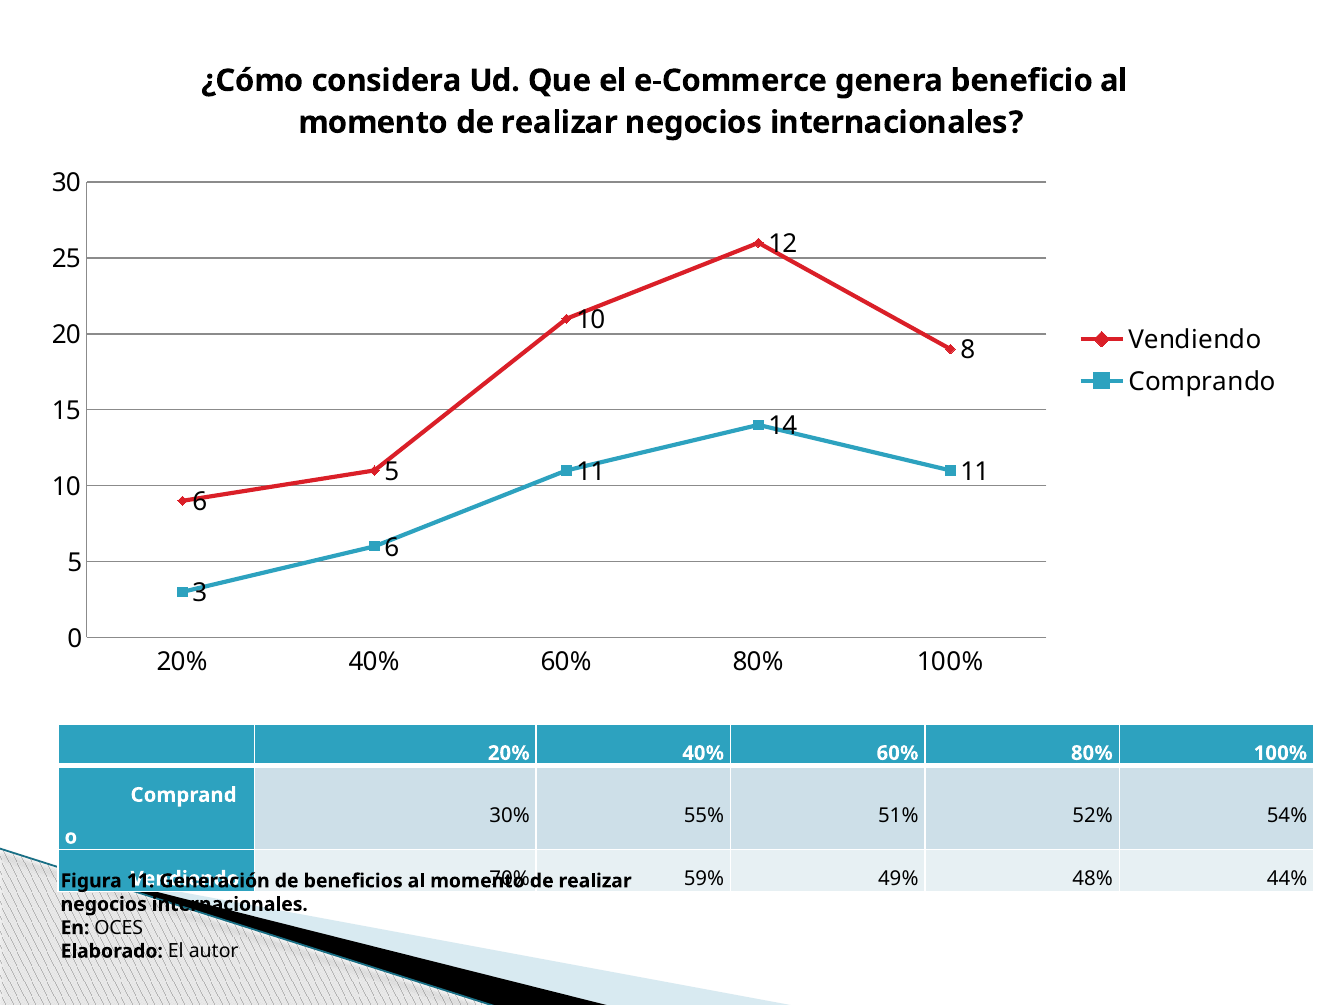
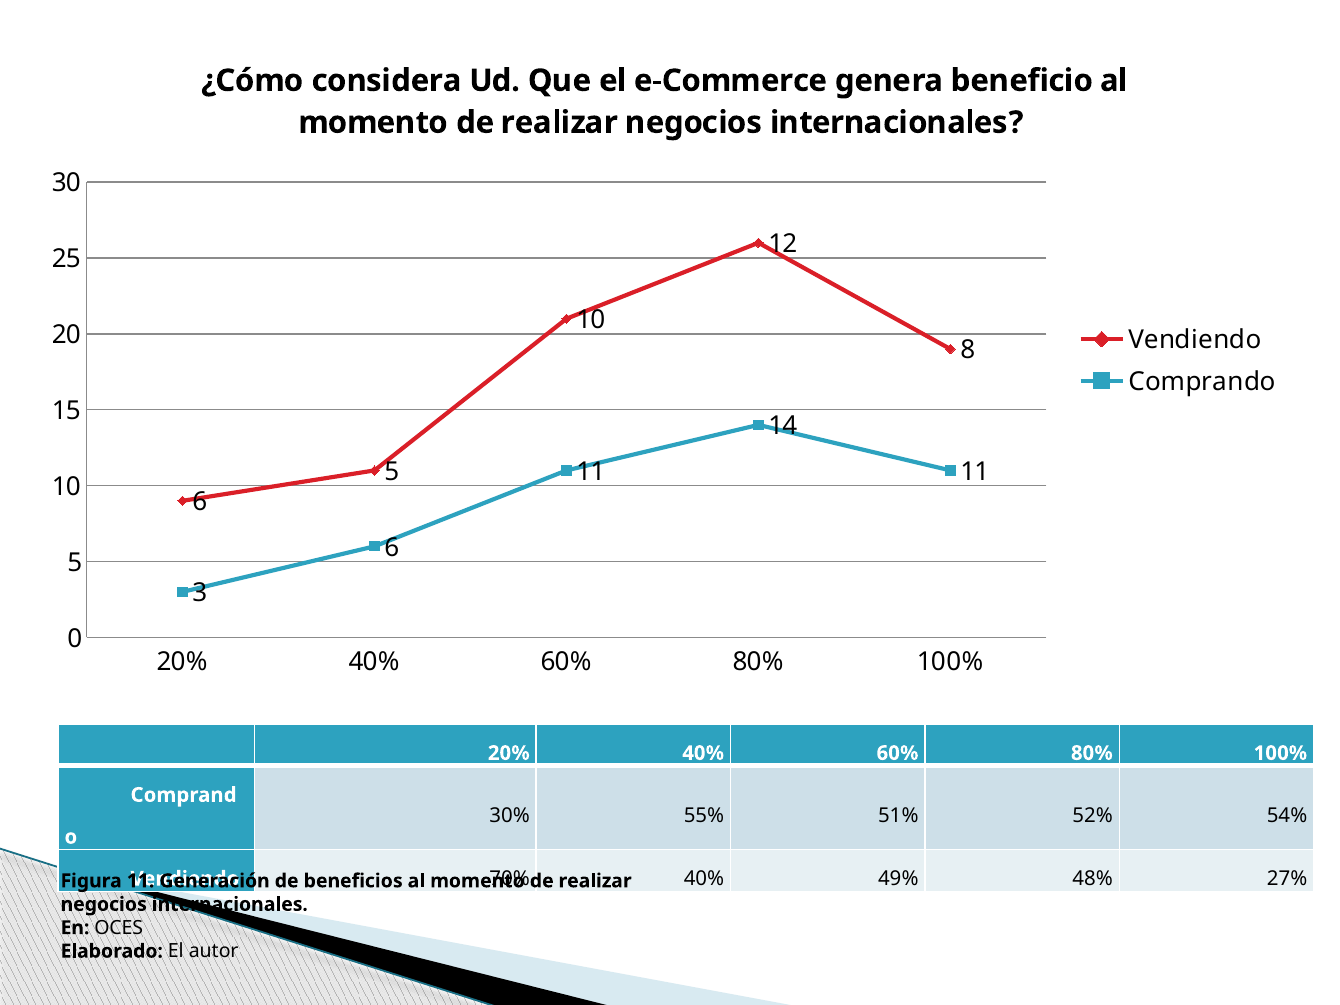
59%: 59% -> 40% (704, 879)
44%: 44% -> 27% (1287, 879)
